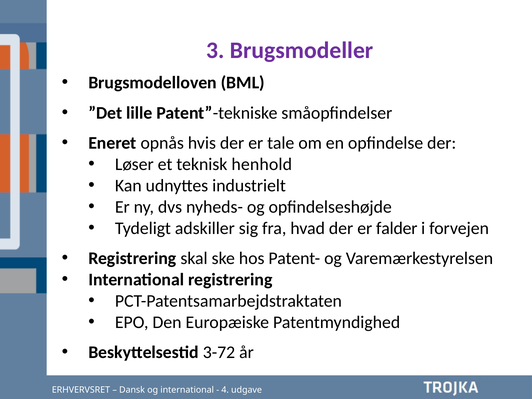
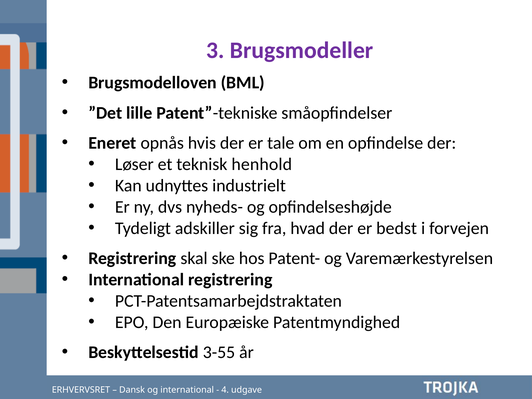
falder: falder -> bedst (397, 228)
3-72: 3-72 -> 3-55 (219, 352)
